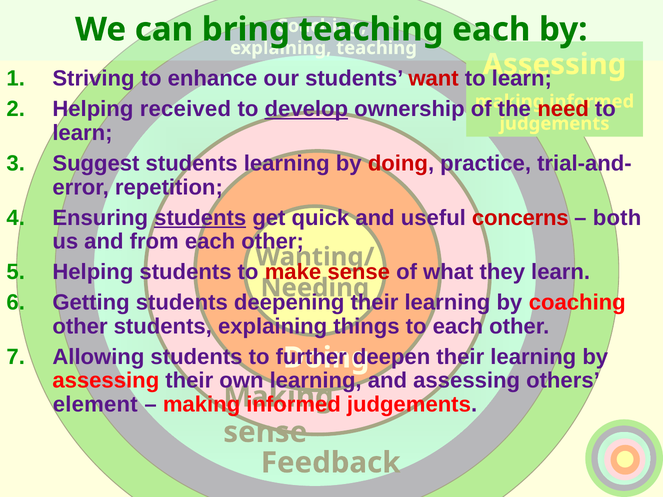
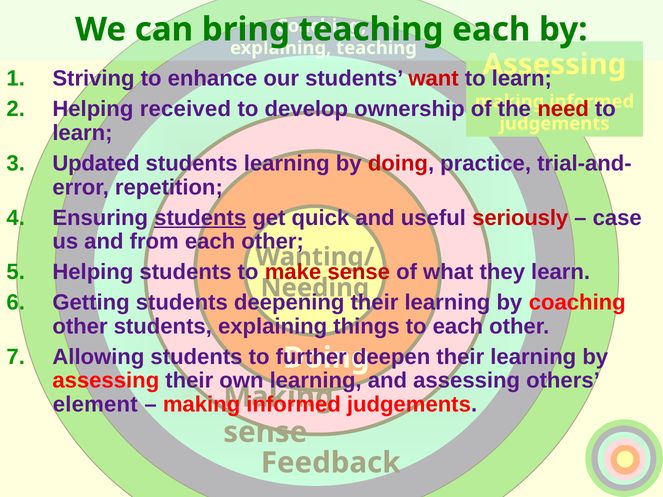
develop underline: present -> none (306, 109)
Suggest: Suggest -> Updated (96, 164)
concerns: concerns -> seriously (520, 218)
both: both -> case (617, 218)
